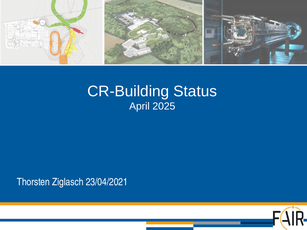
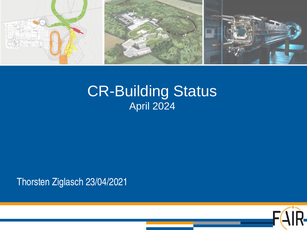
2025: 2025 -> 2024 (164, 106)
